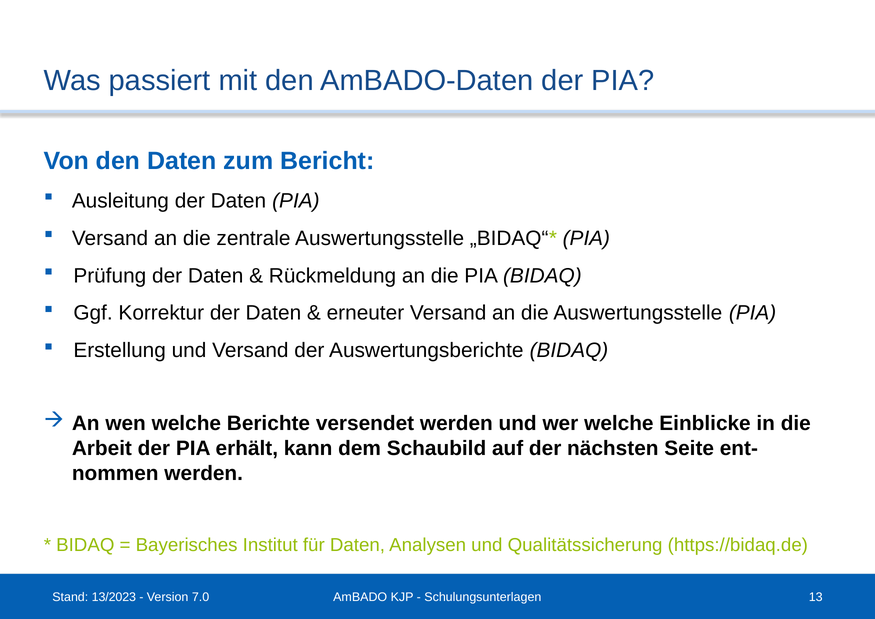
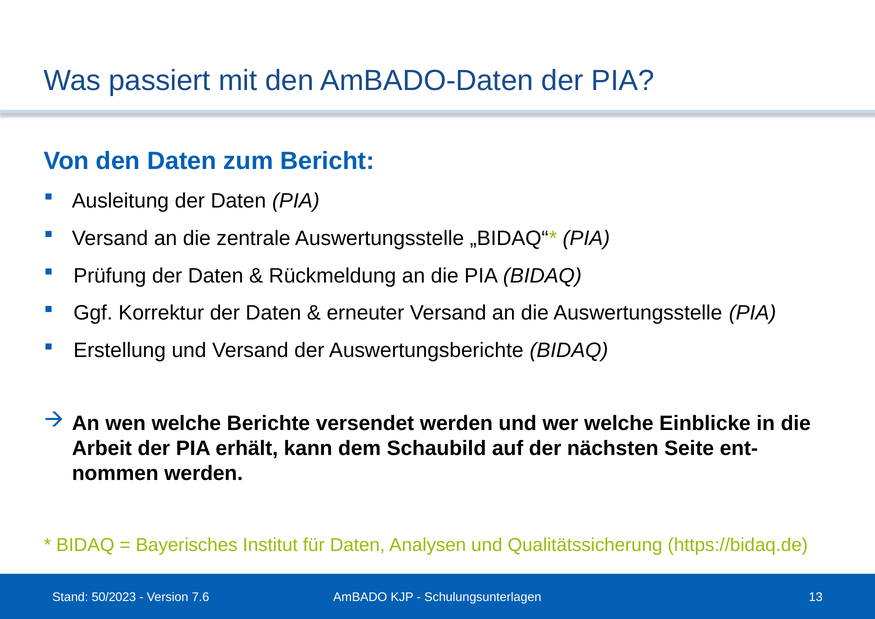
13/2023: 13/2023 -> 50/2023 (114, 597)
7.0: 7.0 -> 7.6 (201, 597)
